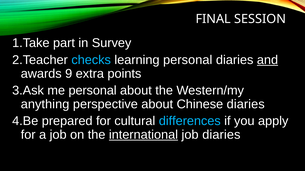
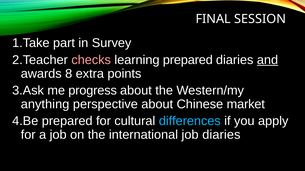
checks colour: light blue -> pink (91, 60)
learning personal: personal -> prepared (188, 60)
9: 9 -> 8 (69, 74)
me personal: personal -> progress (93, 91)
Chinese diaries: diaries -> market (246, 104)
international underline: present -> none (143, 135)
